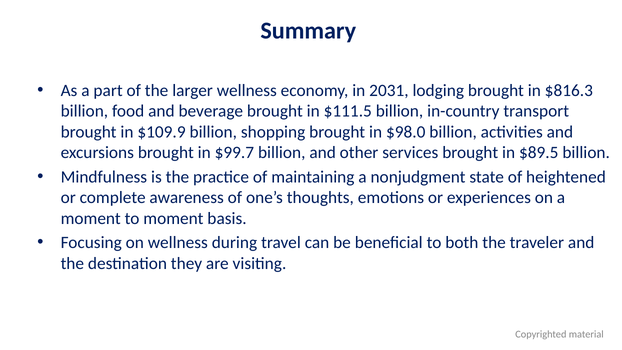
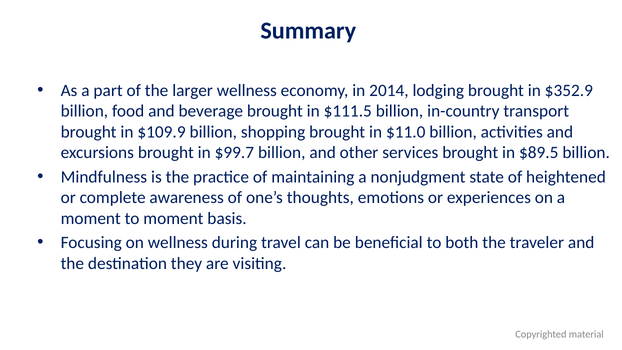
2031: 2031 -> 2014 (389, 90)
$816.3: $816.3 -> $352.9 (569, 90)
$98.0: $98.0 -> $11.0 (406, 132)
